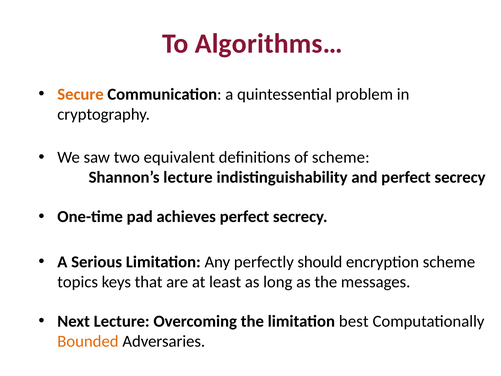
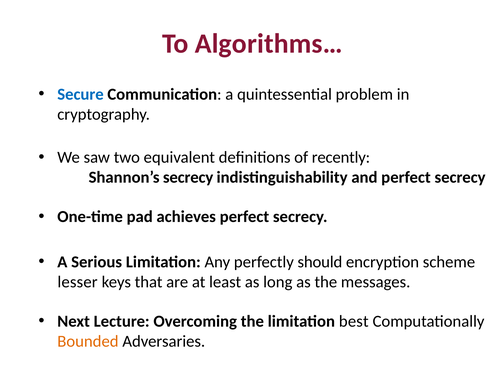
Secure colour: orange -> blue (81, 94)
of scheme: scheme -> recently (341, 157)
Shannon’s lecture: lecture -> secrecy (188, 177)
topics: topics -> lesser (78, 282)
